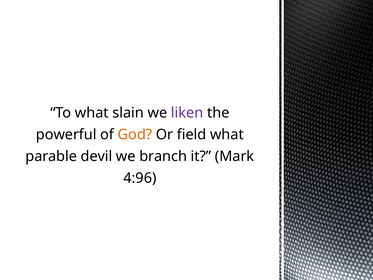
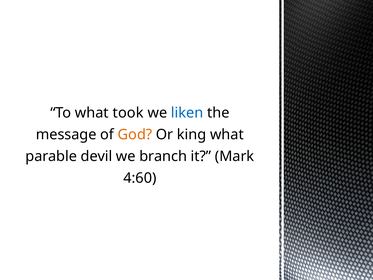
slain: slain -> took (128, 113)
liken colour: purple -> blue (187, 113)
powerful: powerful -> message (66, 135)
field: field -> king (192, 135)
4:96: 4:96 -> 4:60 (140, 178)
